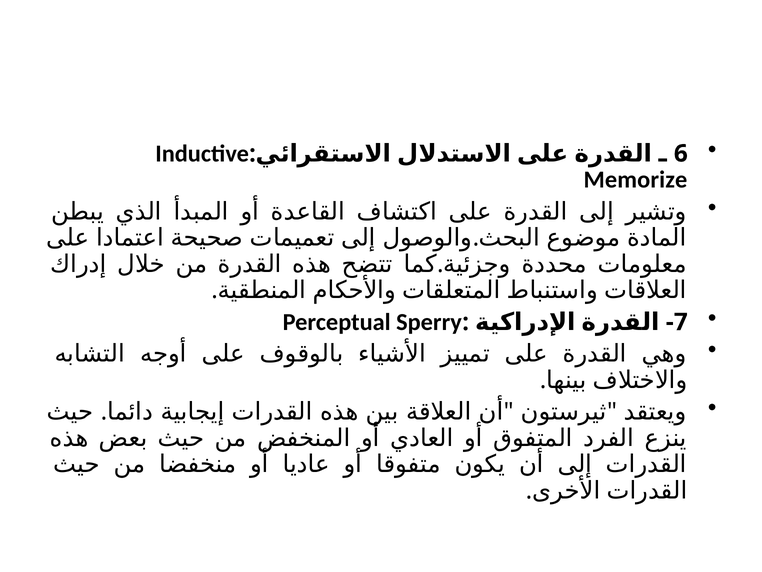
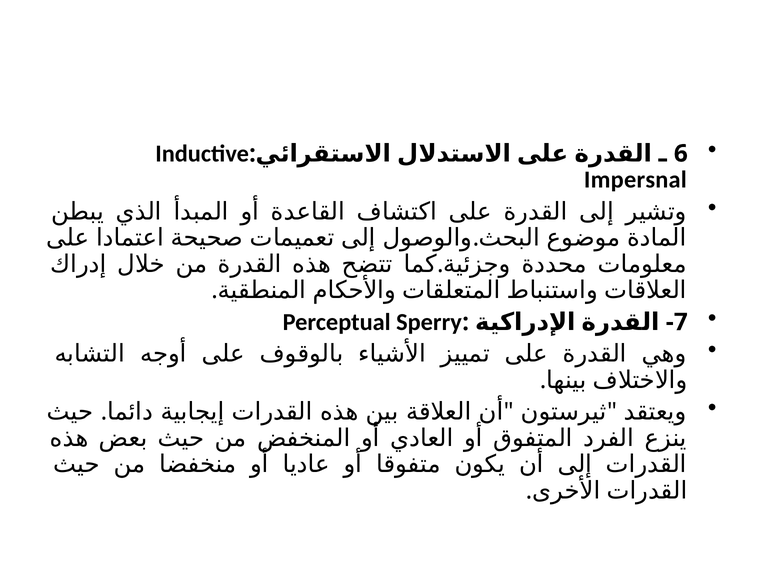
Memorize: Memorize -> Impersnal (635, 180)
